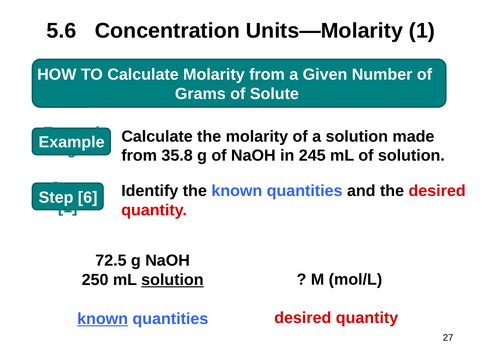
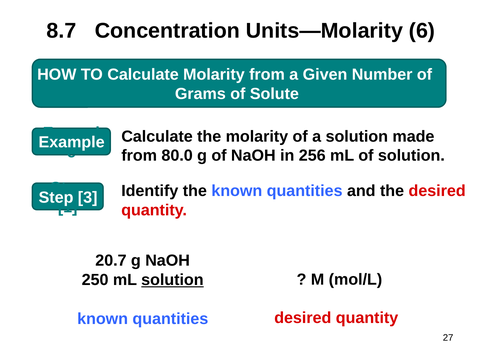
5.6: 5.6 -> 8.7 (61, 31)
Units—Molarity 1: 1 -> 6 (422, 31)
35.8: 35.8 -> 80.0 (177, 156)
245: 245 -> 256 (312, 156)
6: 6 -> 3 (88, 198)
72.5: 72.5 -> 20.7 (111, 261)
known underline: present -> none (103, 319)
